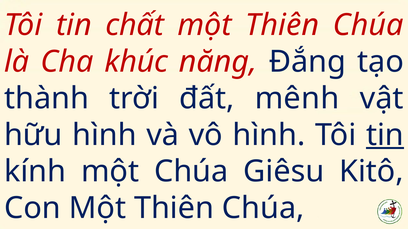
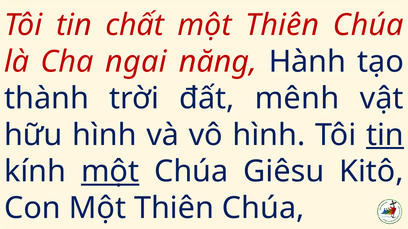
khúc: khúc -> ngai (136, 62)
Đắng: Đắng -> Hành (307, 62)
một underline: none -> present (110, 172)
